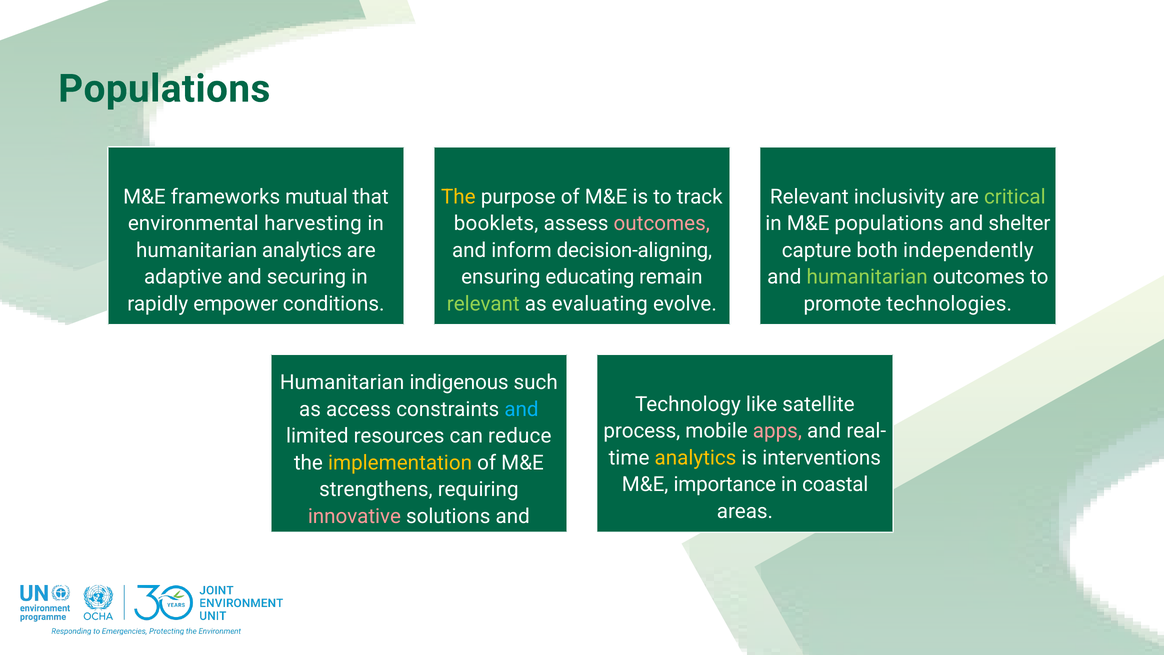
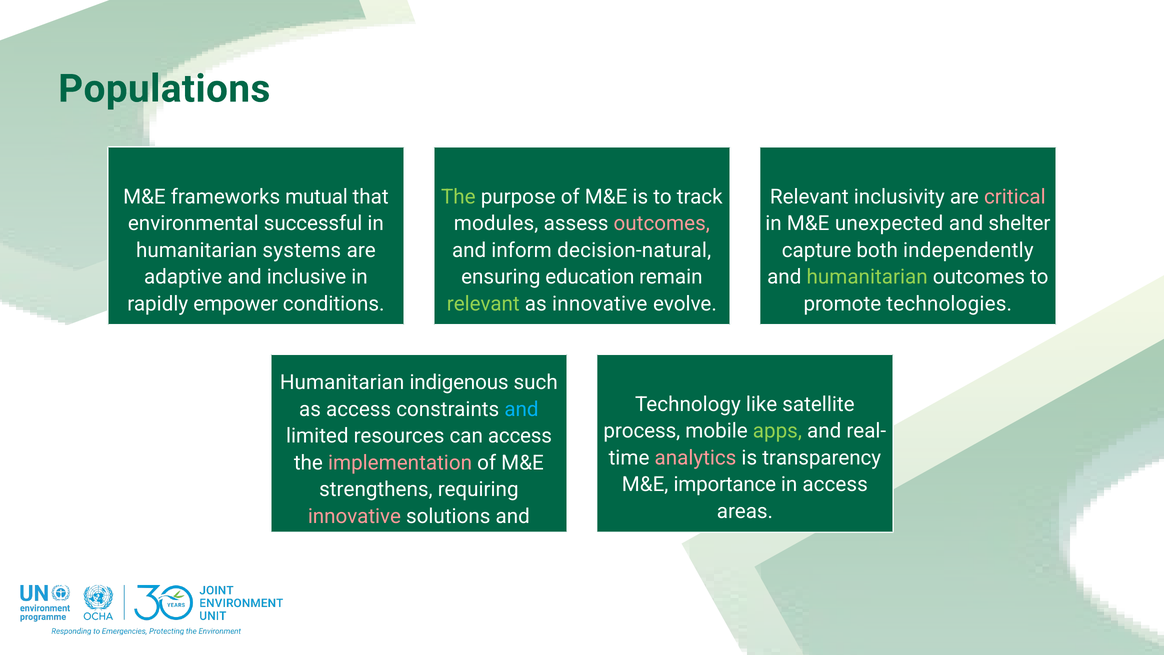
The colour: yellow -> light green (458, 197)
critical colour: light green -> pink (1015, 197)
harvesting: harvesting -> successful (313, 224)
booklets: booklets -> modules (496, 224)
M&E populations: populations -> unexpected (889, 224)
humanitarian analytics: analytics -> systems (302, 250)
decision-aligning: decision-aligning -> decision-natural (634, 250)
securing: securing -> inclusive (307, 277)
educating: educating -> education (590, 277)
as evaluating: evaluating -> innovative (600, 304)
apps colour: pink -> light green (777, 431)
can reduce: reduce -> access (520, 436)
analytics colour: yellow -> pink (695, 458)
interventions: interventions -> transparency (822, 458)
implementation colour: yellow -> pink (400, 463)
in coastal: coastal -> access (835, 484)
